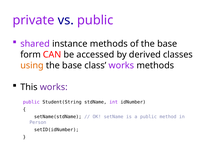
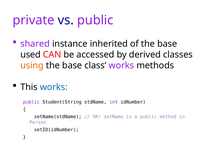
instance methods: methods -> inherited (109, 44)
form: form -> used (31, 54)
works colour: purple -> blue (54, 87)
